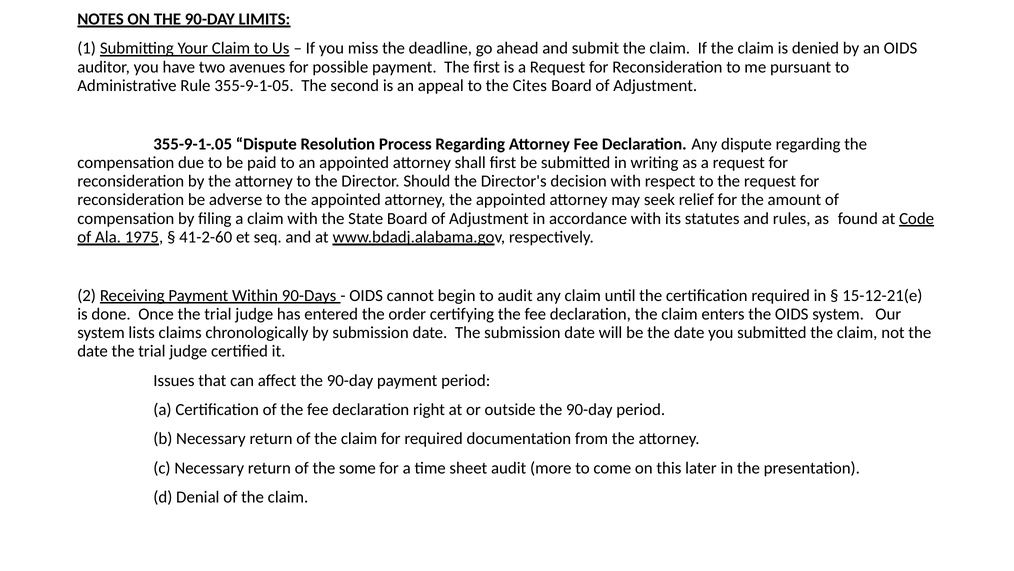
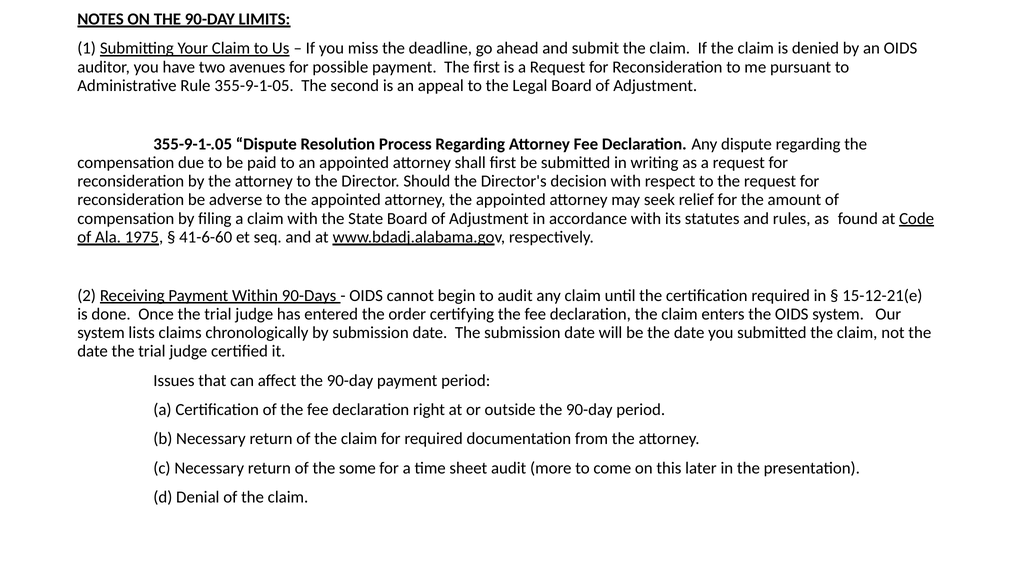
Cites: Cites -> Legal (530, 86)
41-2-60: 41-2-60 -> 41-6-60 (206, 237)
